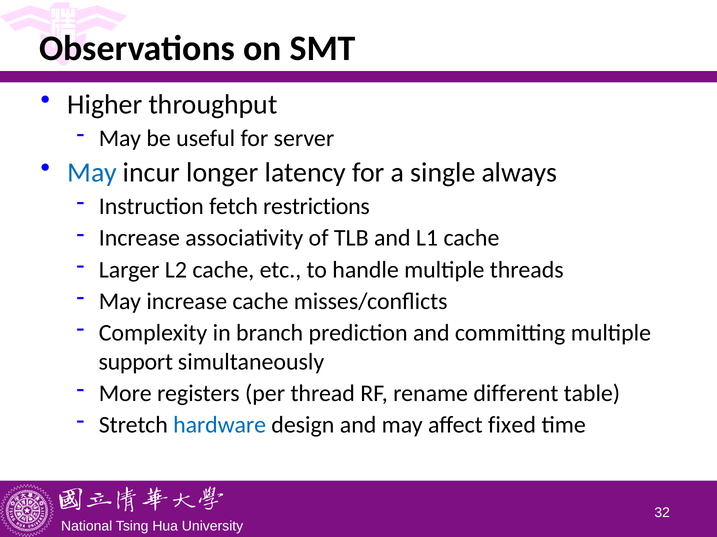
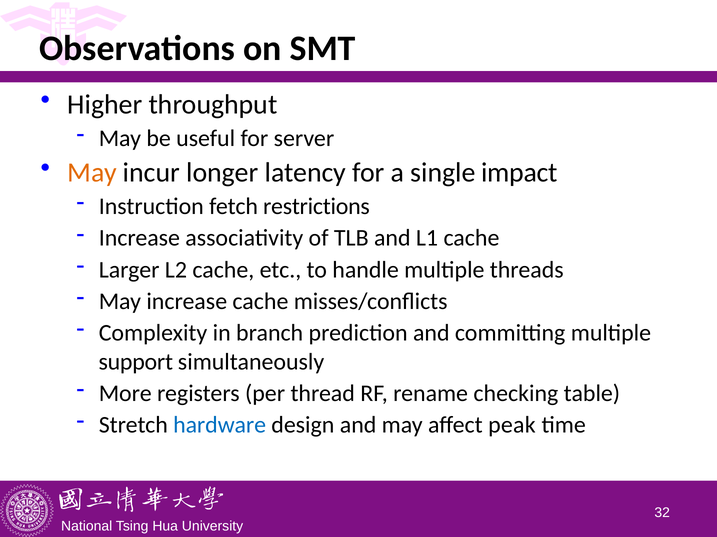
May colour: blue -> orange (92, 173)
always: always -> impact (520, 173)
different: different -> checking (516, 394)
fixed: fixed -> peak (512, 425)
